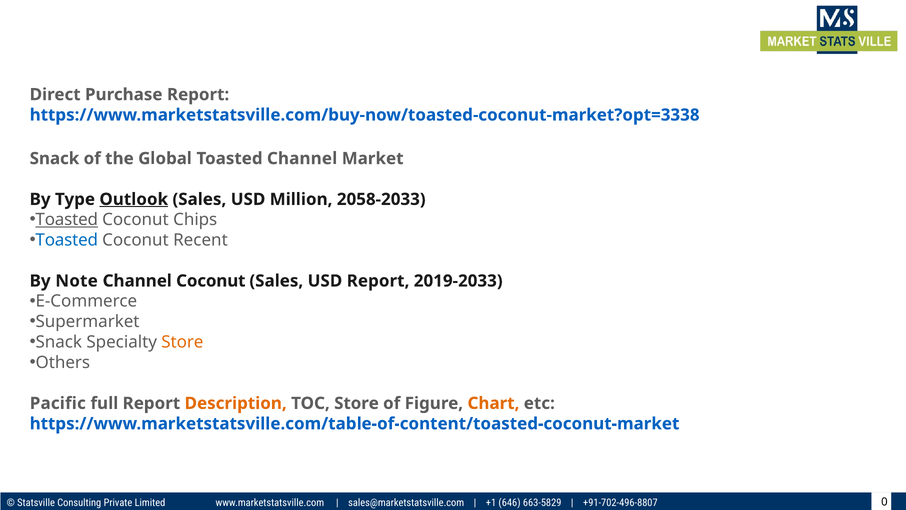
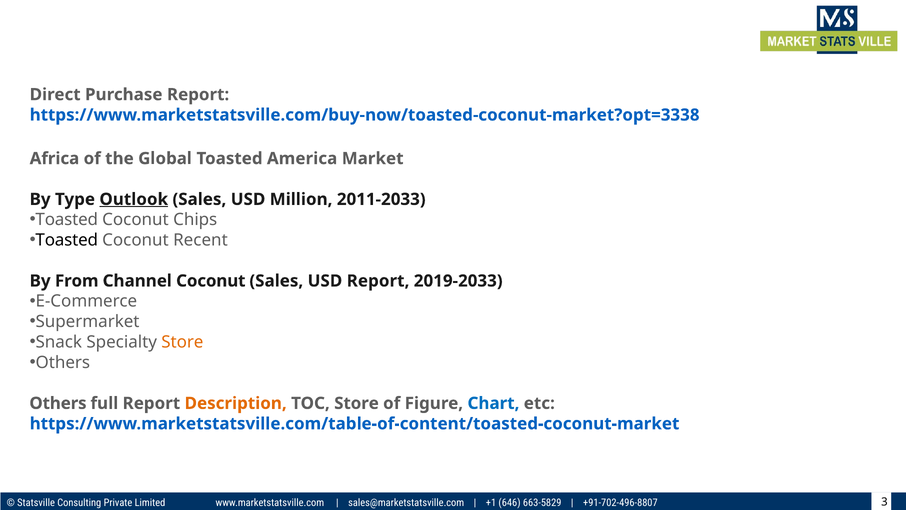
Snack: Snack -> Africa (54, 158)
Toasted Channel: Channel -> America (302, 158)
2058-2033: 2058-2033 -> 2011-2033 (381, 199)
Toasted underline: present -> none (67, 220)
Toasted colour: blue -> black (67, 240)
Note: Note -> From (77, 281)
Pacific: Pacific -> Others (58, 403)
Chart colour: orange -> blue (493, 403)
0: 0 -> 3 (884, 502)
